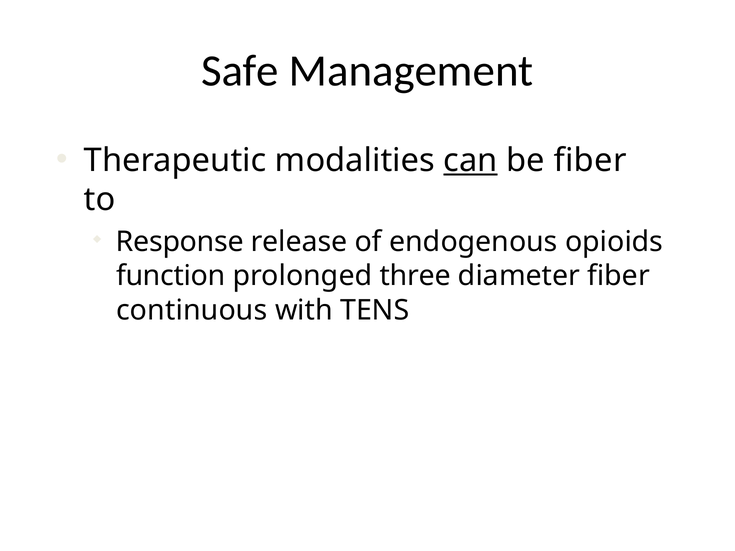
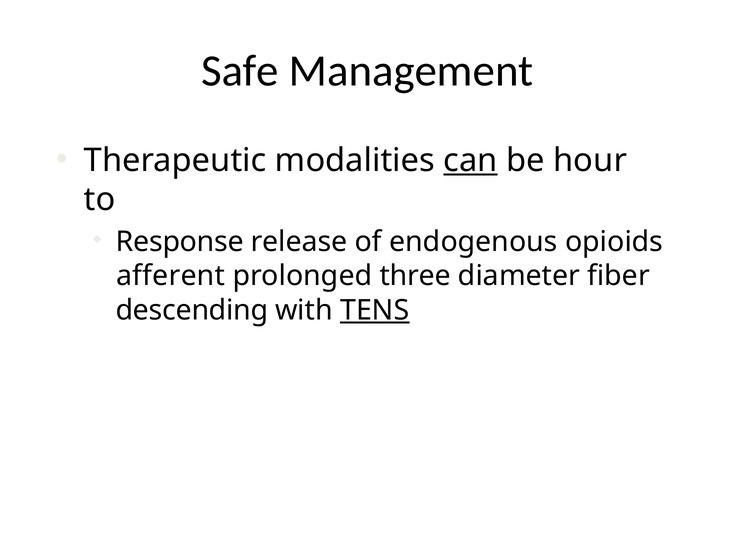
be fiber: fiber -> hour (590, 160)
function: function -> afferent (171, 276)
continuous: continuous -> descending (192, 310)
TENS underline: none -> present (375, 310)
